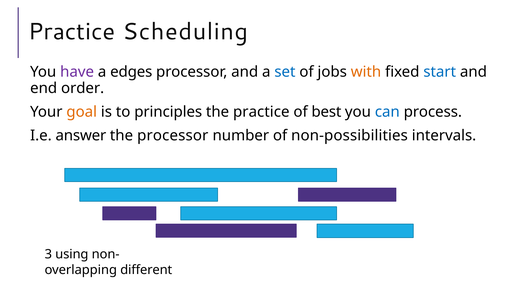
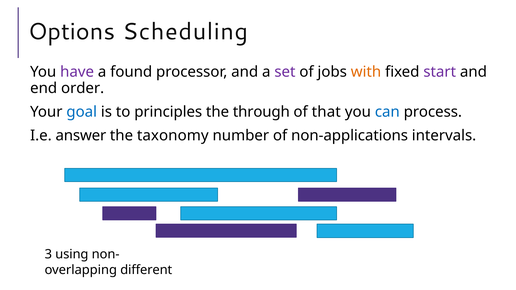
Practice: Practice -> Options (72, 32)
edges: edges -> found (131, 72)
set colour: blue -> purple (285, 72)
start colour: blue -> purple (440, 72)
goal colour: orange -> blue (82, 112)
the practice: practice -> through (261, 112)
best: best -> that (326, 112)
the processor: processor -> taxonomy (173, 136)
non-possibilities: non-possibilities -> non-applications (350, 136)
